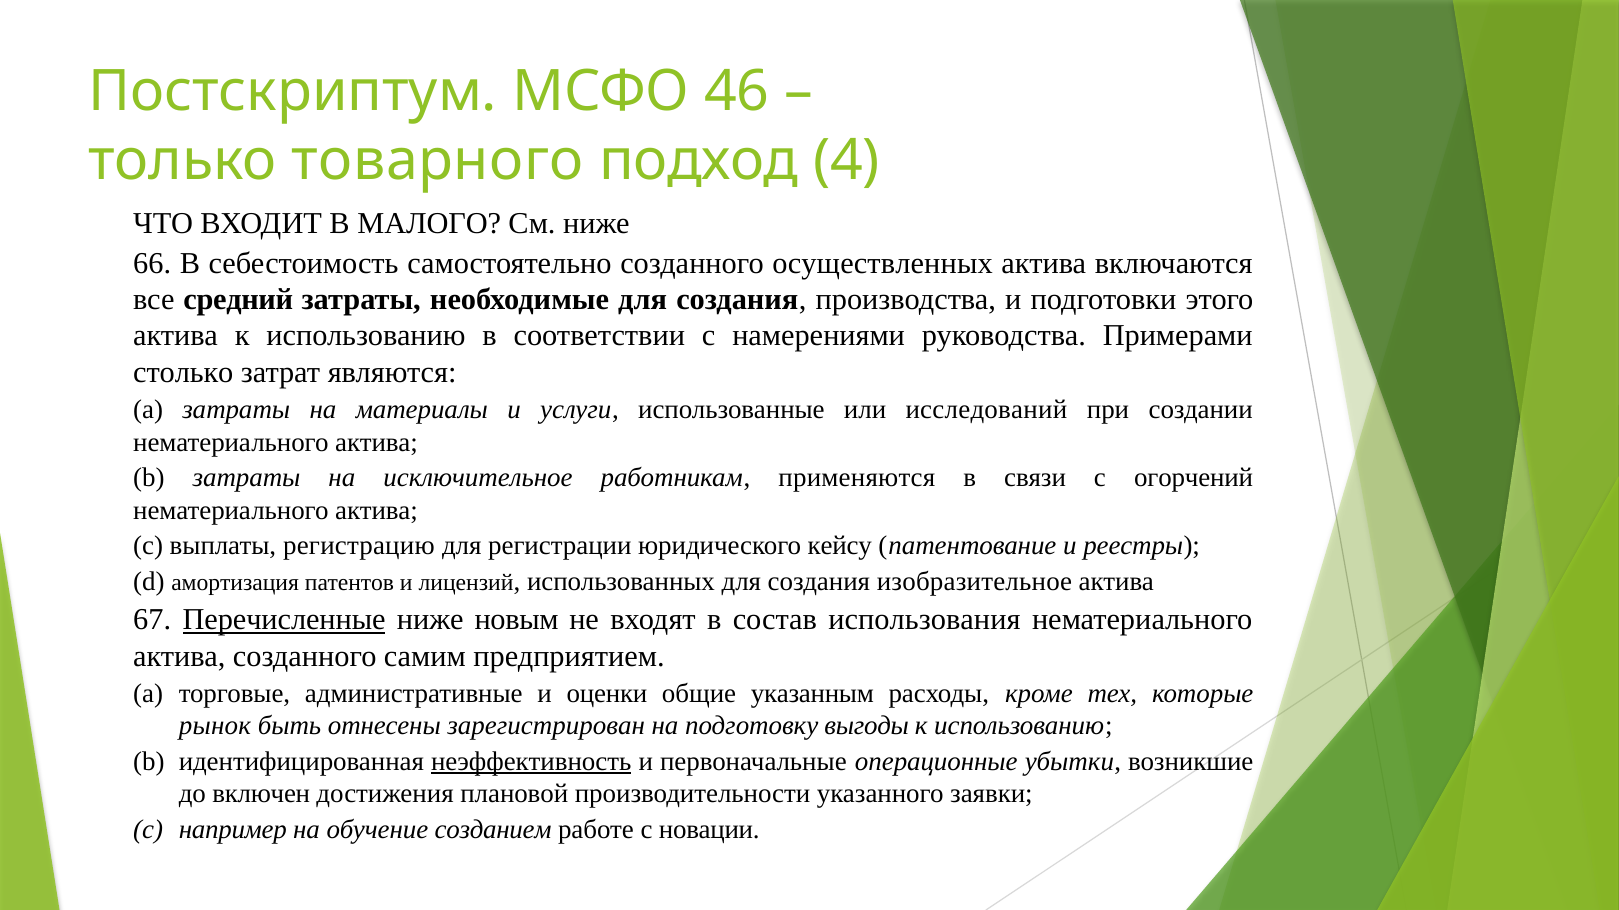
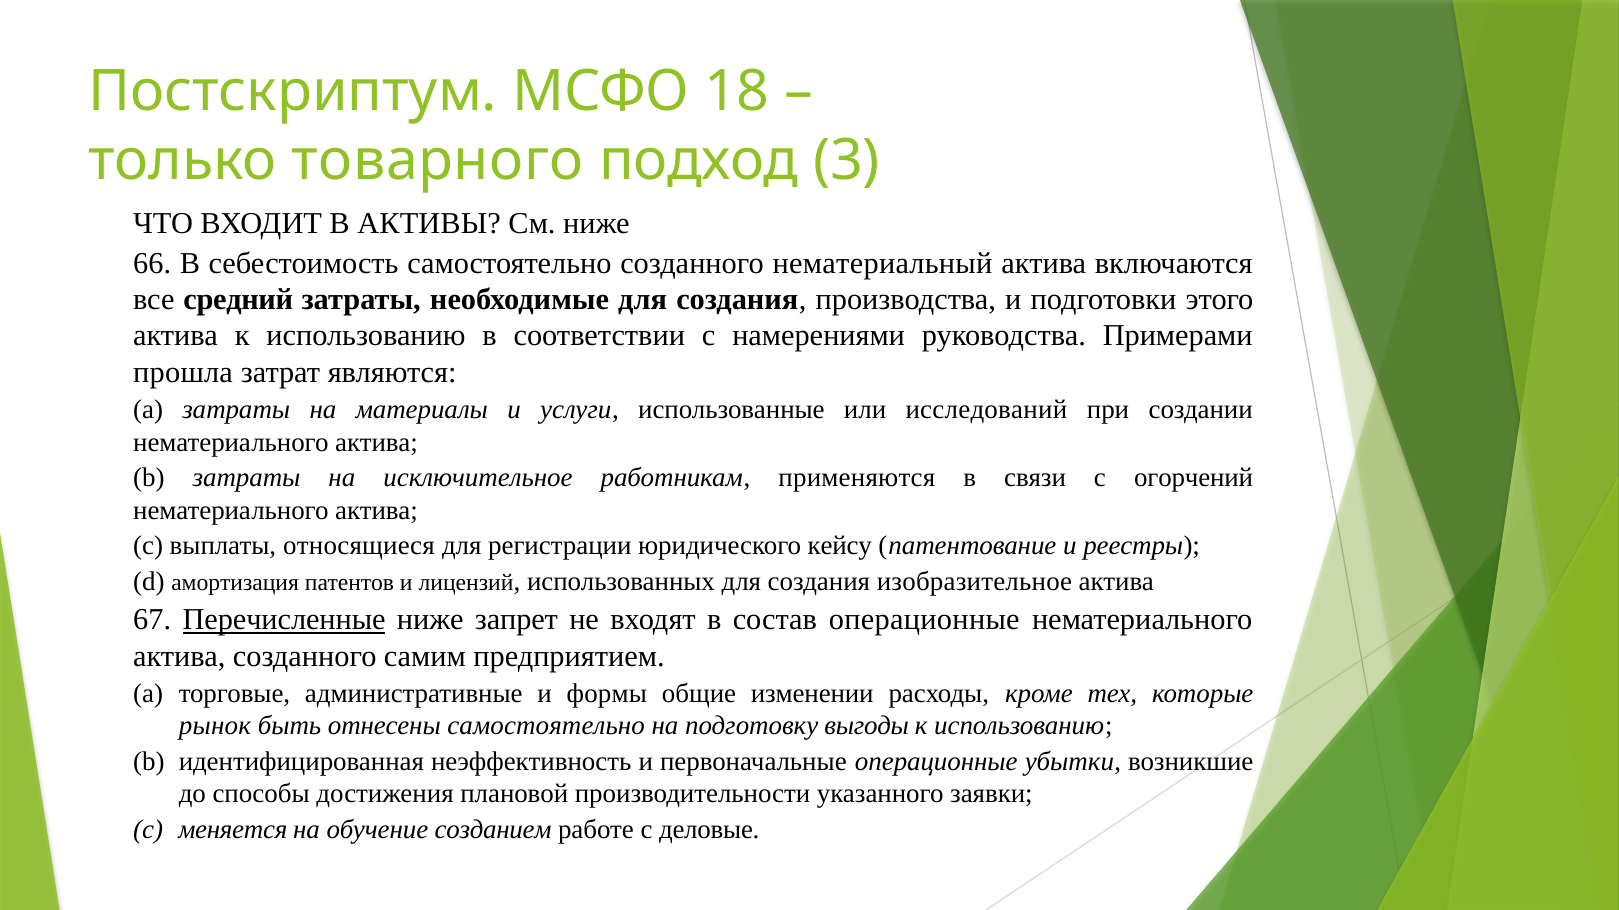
46: 46 -> 18 (737, 92)
4: 4 -> 3 (847, 161)
МАЛОГО: МАЛОГО -> АКТИВЫ (429, 223)
осуществленных: осуществленных -> нематериальный (883, 263)
столько: столько -> прошла (183, 373)
регистрацию: регистрацию -> относящиеся (359, 546)
новым: новым -> запрет (516, 620)
состав использования: использования -> операционные (924, 620)
оценки: оценки -> формы (607, 694)
указанным: указанным -> изменении (812, 694)
отнесены зарегистрирован: зарегистрирован -> самостоятельно (546, 726)
неэффективность underline: present -> none (531, 762)
включен: включен -> способы (261, 795)
например: например -> меняется (233, 830)
новации: новации -> деловые (709, 830)
